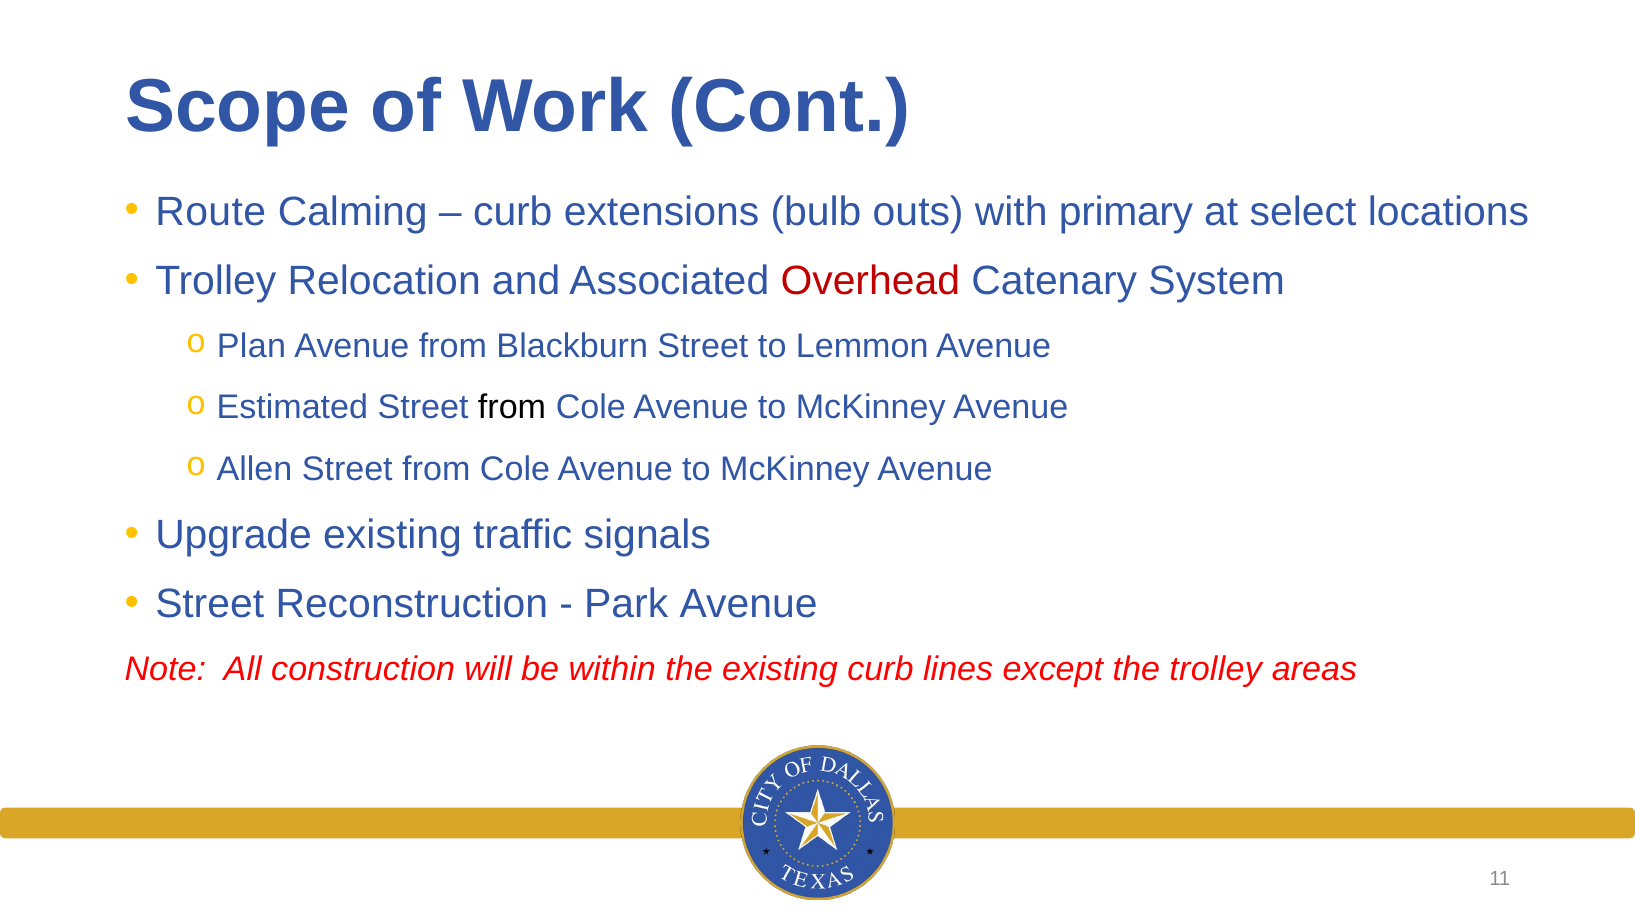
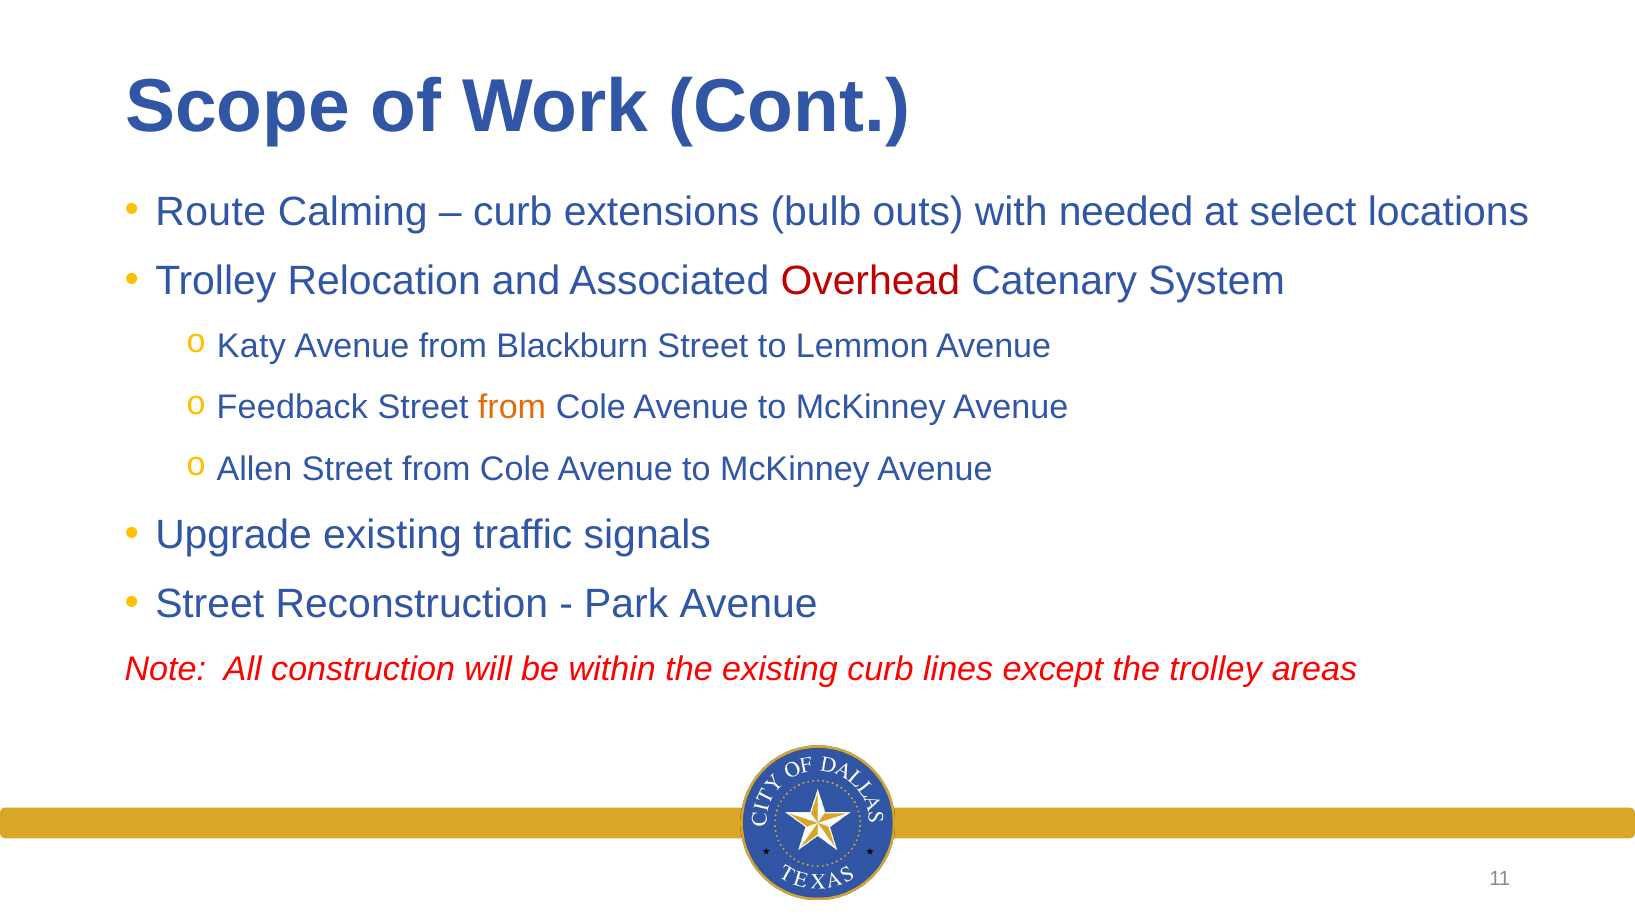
primary: primary -> needed (1126, 212)
Plan: Plan -> Katy (251, 346)
Estimated: Estimated -> Feedback (292, 407)
from colour: black -> orange (512, 407)
